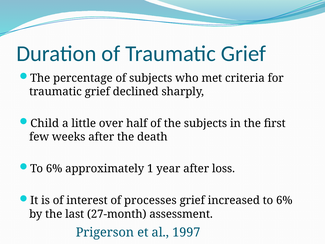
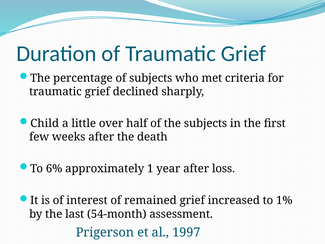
processes: processes -> remained (150, 200)
increased to 6%: 6% -> 1% (284, 200)
27-month: 27-month -> 54-month (117, 214)
